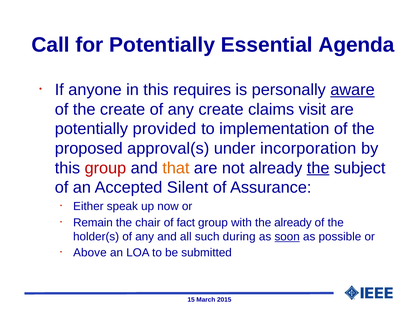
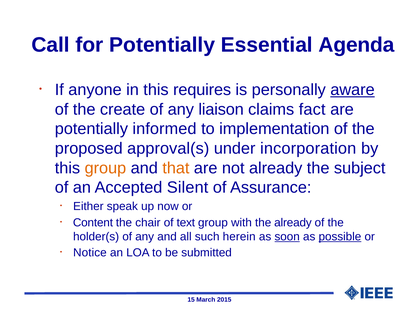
any create: create -> liaison (221, 109)
visit: visit -> fact (312, 109)
provided: provided -> informed (165, 129)
group colour: red -> orange (105, 168)
the underline: present -> none (318, 168)
Remain: Remain -> Content (93, 223)
fact: fact -> text (186, 223)
during: during -> herein (239, 237)
possible underline: none -> present (340, 237)
Above: Above -> Notice (90, 253)
